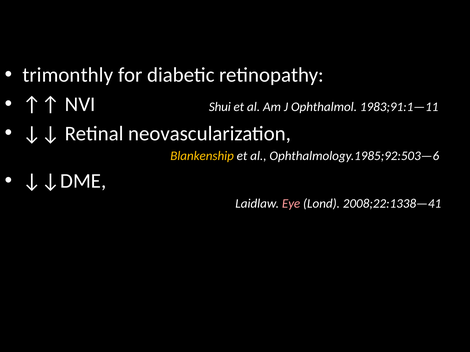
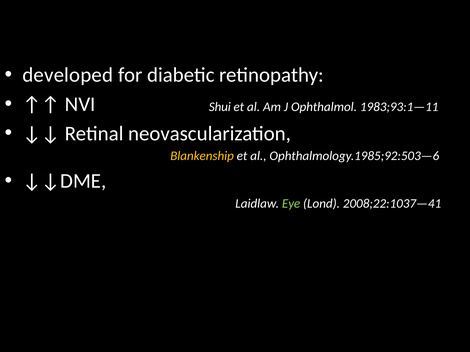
trimonthly: trimonthly -> developed (68, 75)
1983;91:1—11: 1983;91:1—11 -> 1983;93:1—11 (399, 107)
Eye colour: pink -> light green (291, 204)
2008;22:1338—41: 2008;22:1338—41 -> 2008;22:1037—41 (392, 204)
